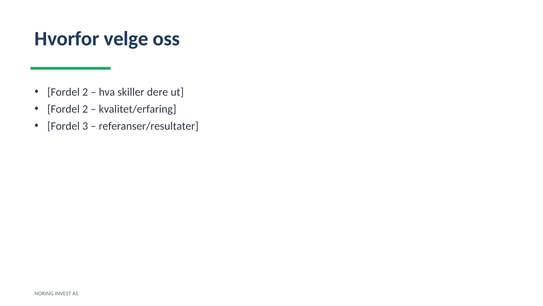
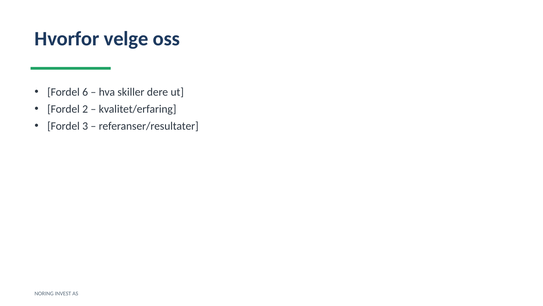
2: 2 -> 6 (85, 92)
